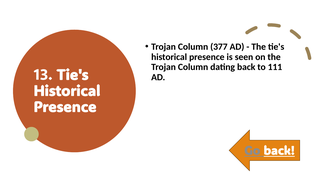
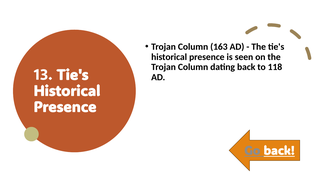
377: 377 -> 163 (219, 47)
111: 111 -> 118 (275, 67)
